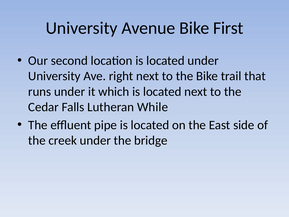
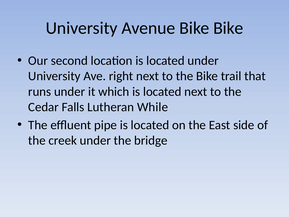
Bike First: First -> Bike (228, 28)
